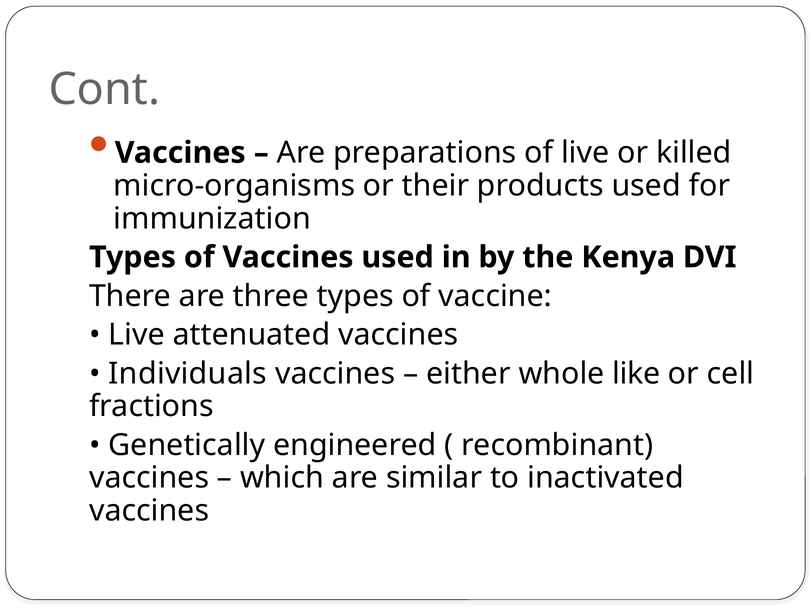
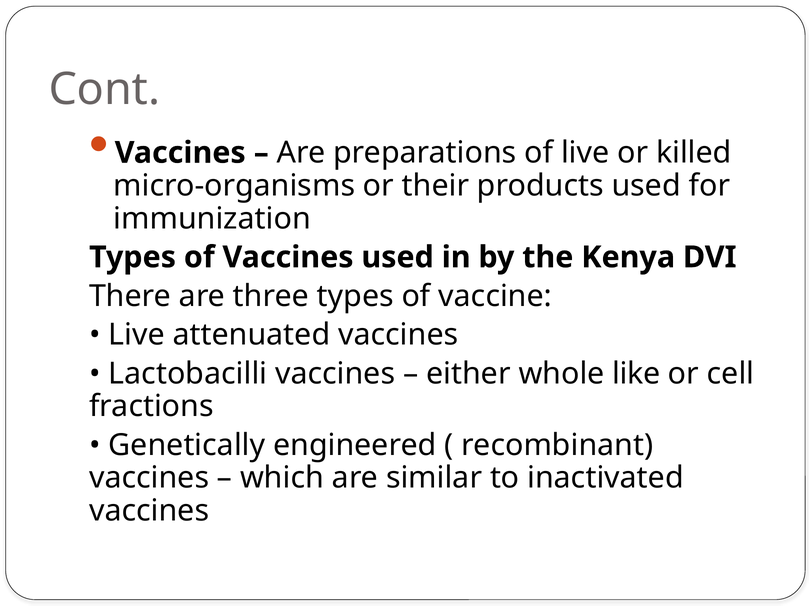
Individuals: Individuals -> Lactobacilli (188, 374)
